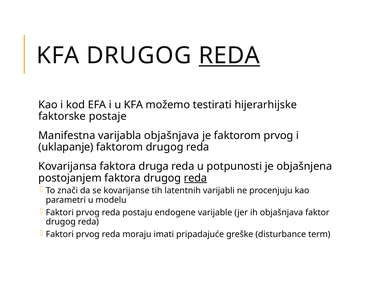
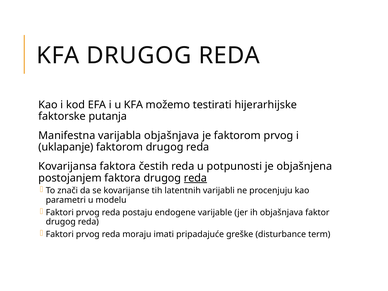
REDA underline: present -> none (229, 56)
postaje: postaje -> putanja (108, 116)
druga: druga -> čestih (154, 166)
